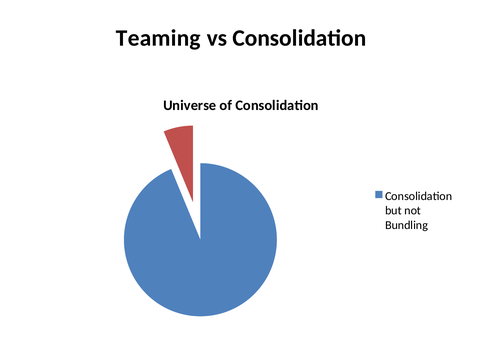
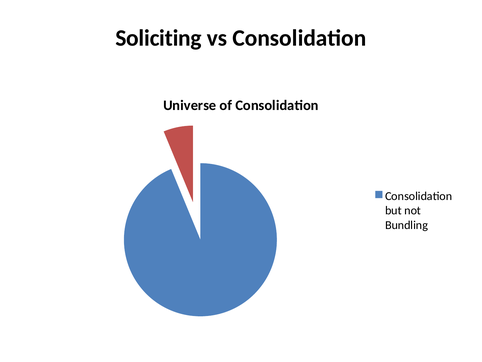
Teaming: Teaming -> Soliciting (159, 38)
